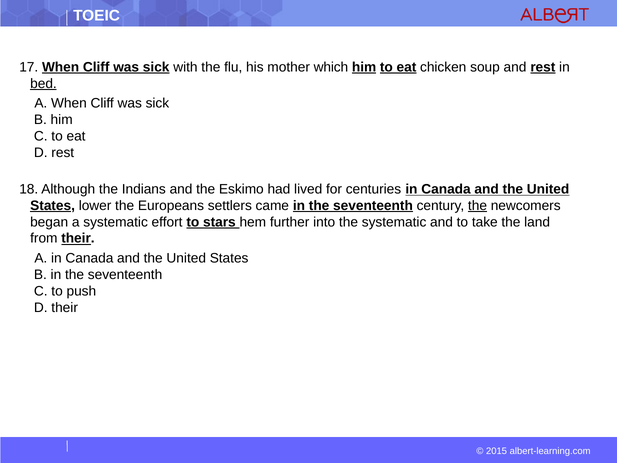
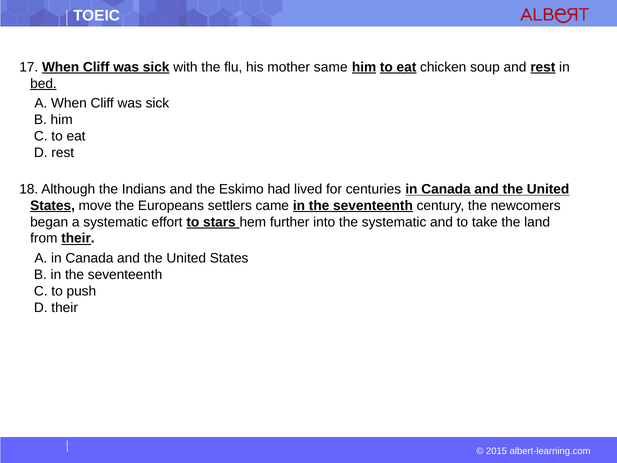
which: which -> same (331, 67)
lower: lower -> move (95, 205)
the underline: present -> none (478, 205)
